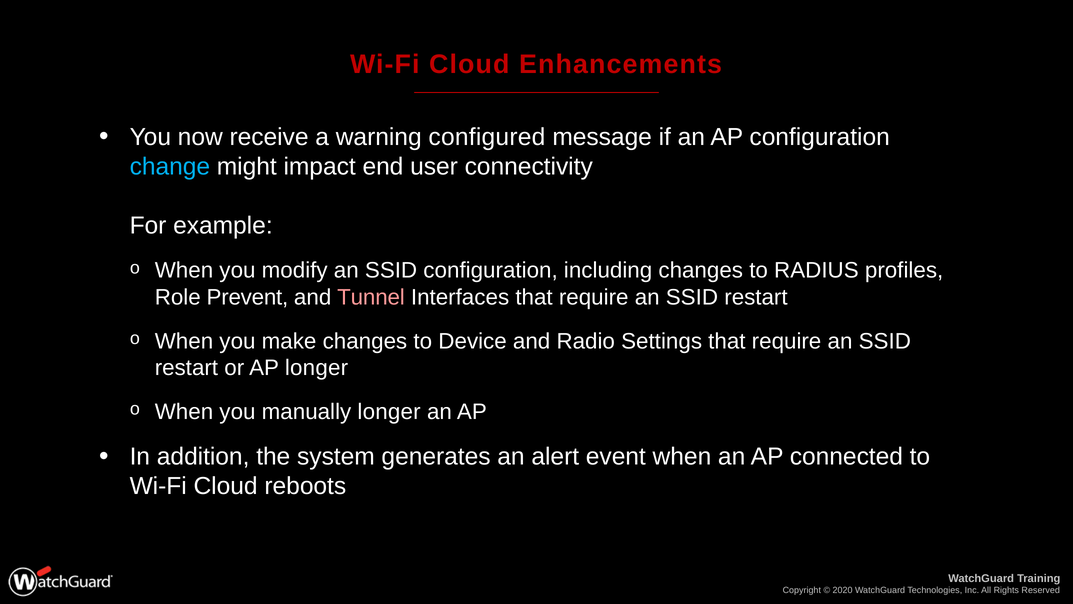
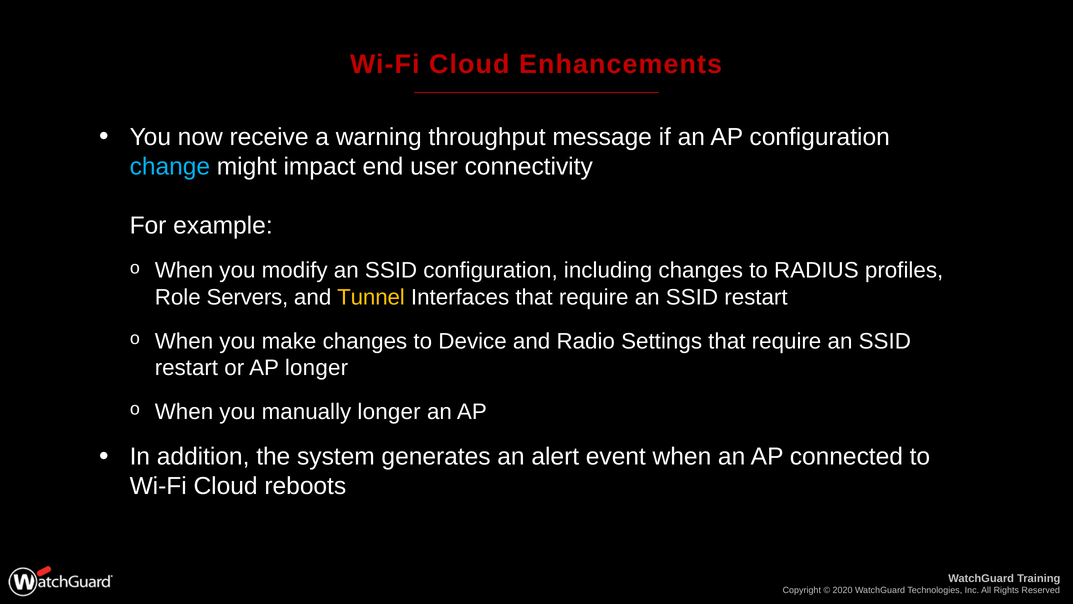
configured: configured -> throughput (487, 137)
Prevent: Prevent -> Servers (247, 297)
Tunnel colour: pink -> yellow (371, 297)
